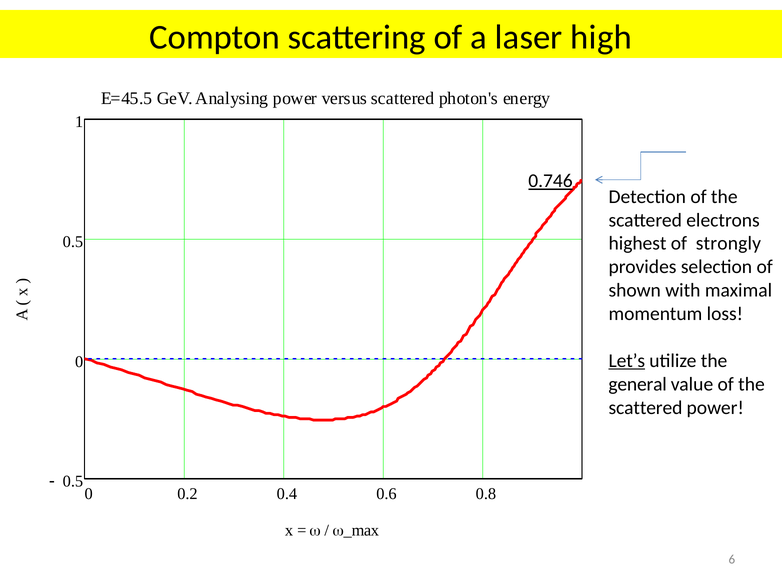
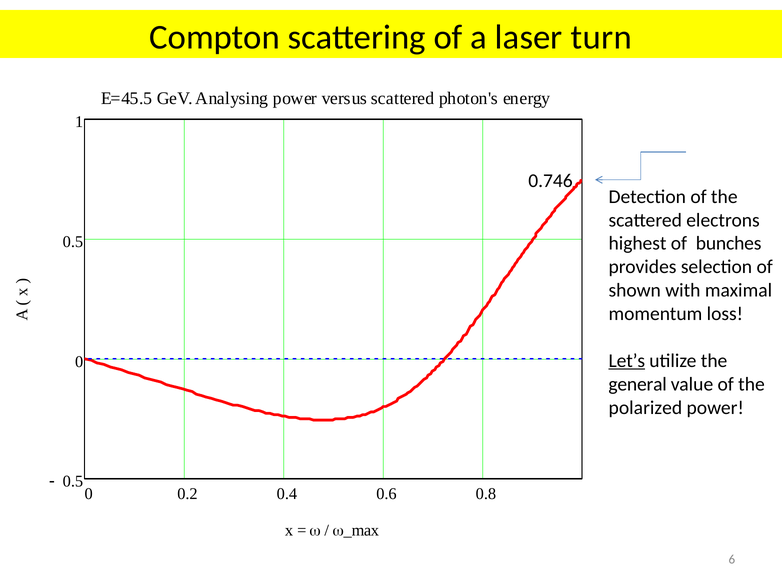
high: high -> turn (601, 37)
0.746 underline: present -> none (551, 181)
strongly: strongly -> bunches (729, 244)
scattered: scattered -> polarized (645, 408)
